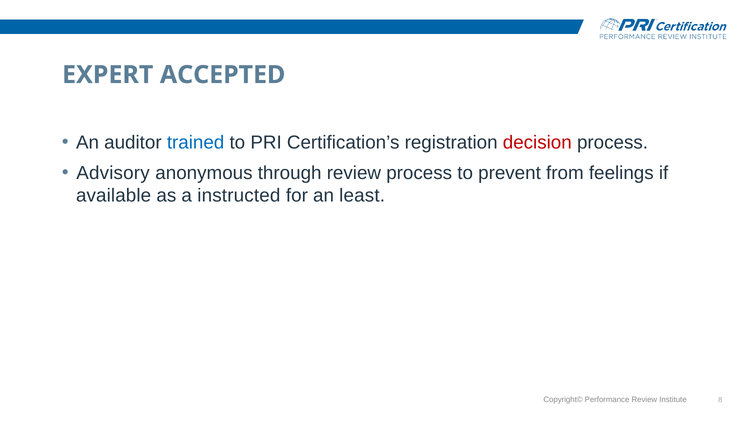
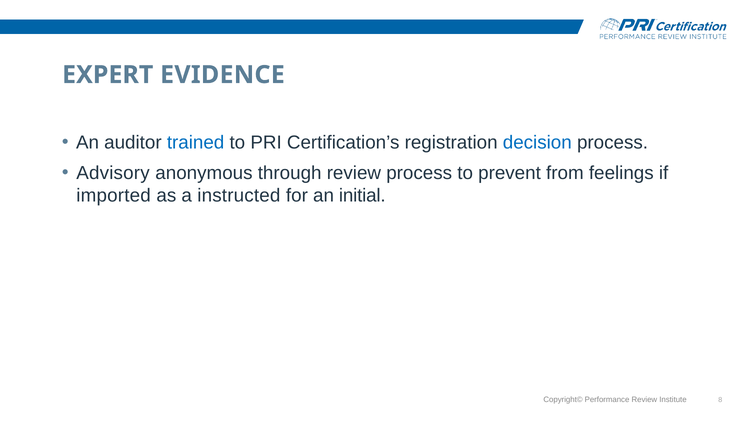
ACCEPTED: ACCEPTED -> EVIDENCE (222, 75)
decision colour: red -> blue (537, 143)
available: available -> imported (114, 195)
least: least -> initial (362, 195)
